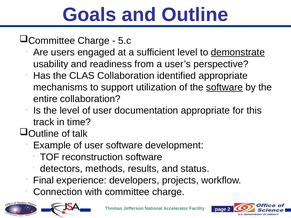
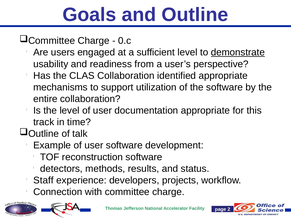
5.c: 5.c -> 0.c (125, 41)
software underline: present -> none (225, 87)
Final: Final -> Staff (43, 180)
